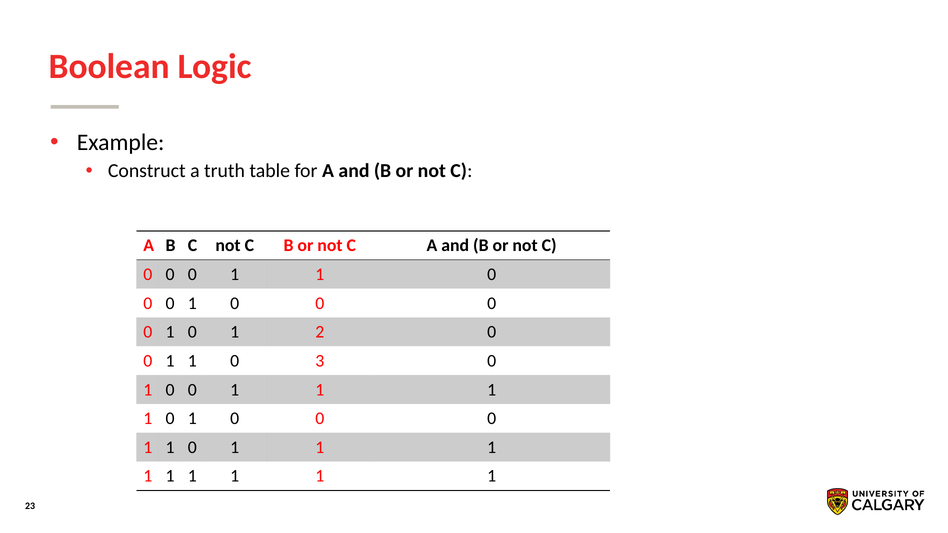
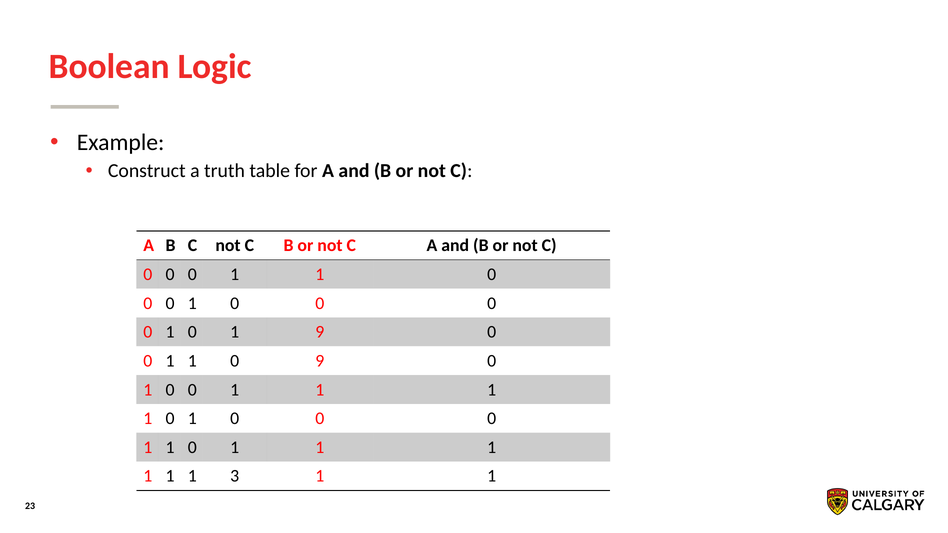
1 2: 2 -> 9 (320, 332)
0 3: 3 -> 9 (320, 361)
1: 1 -> 3 (235, 476)
